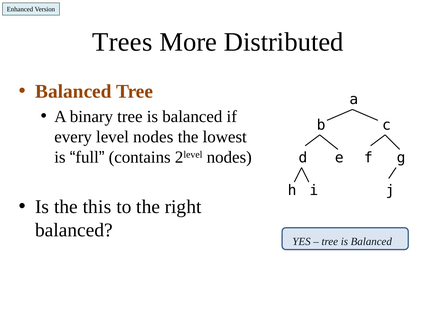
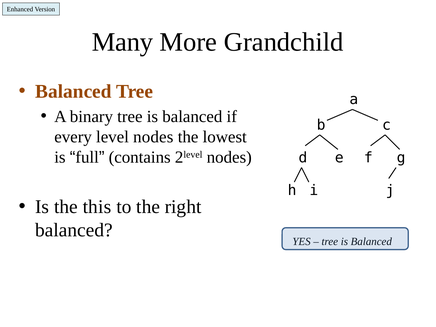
Trees: Trees -> Many (123, 42)
Distributed: Distributed -> Grandchild (284, 42)
